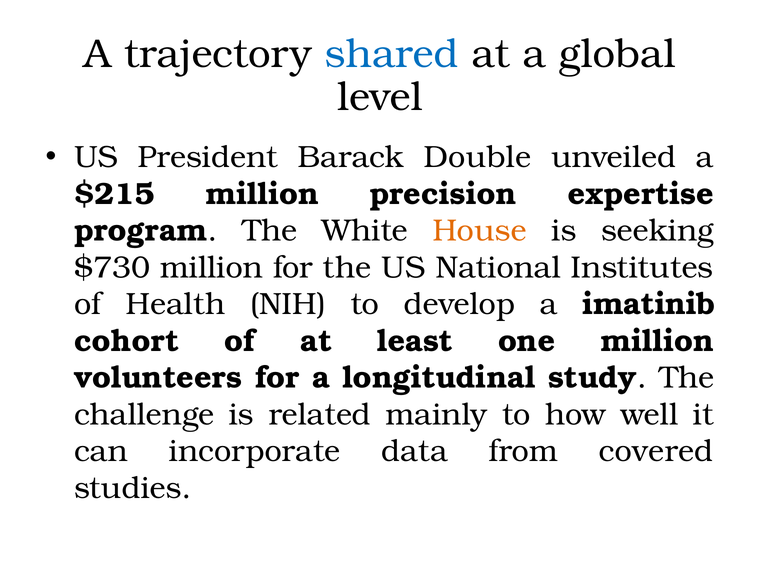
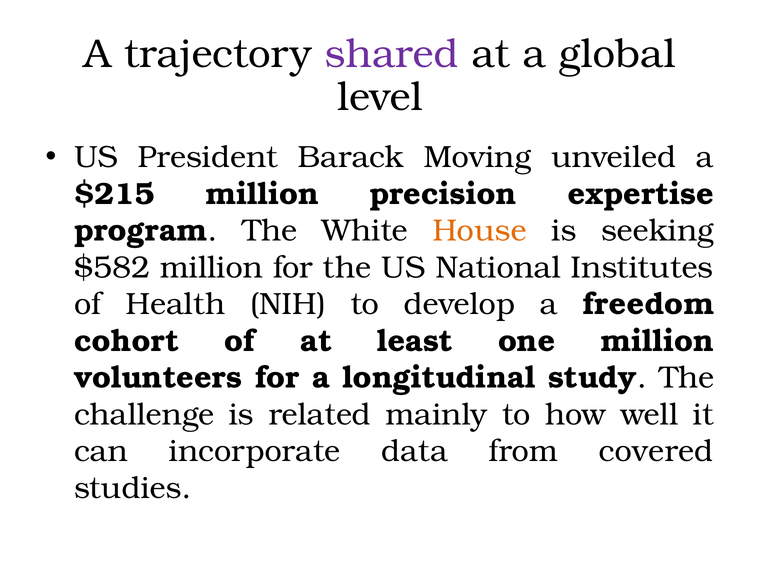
shared colour: blue -> purple (392, 54)
Double: Double -> Moving (477, 157)
$730: $730 -> $582 (112, 268)
imatinib: imatinib -> freedom (648, 304)
